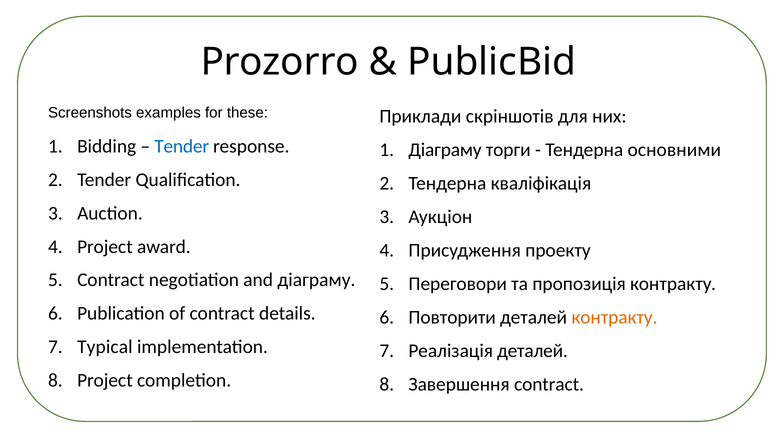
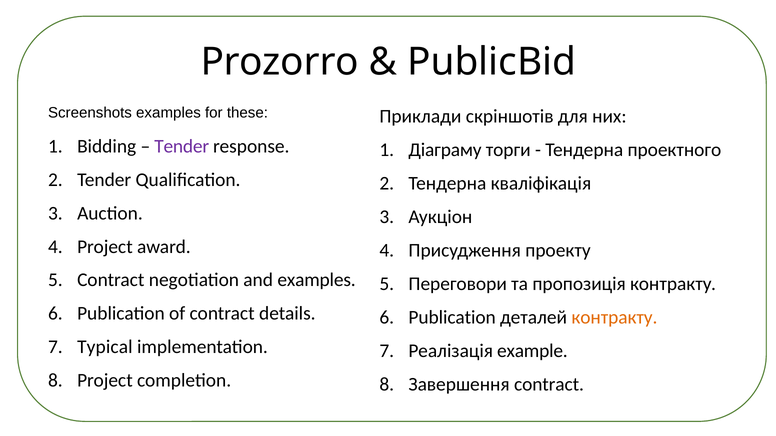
Tender colour: blue -> purple (182, 146)
основними: основними -> проектного (674, 150)
and діаграму: діаграму -> examples (317, 280)
Повторити: Повторити -> Publication (452, 318)
Реалізація деталей: деталей -> example (532, 351)
